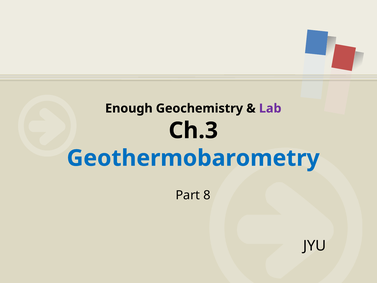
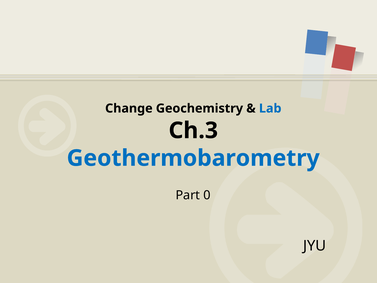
Enough: Enough -> Change (129, 108)
Lab colour: purple -> blue (270, 108)
8: 8 -> 0 (207, 195)
